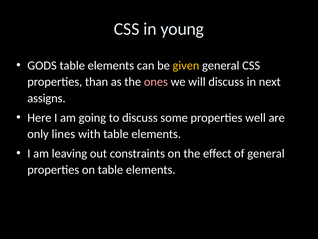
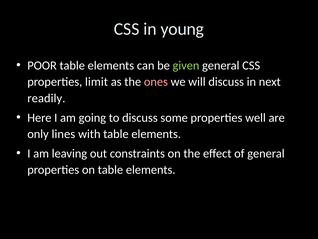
GODS: GODS -> POOR (42, 65)
given colour: yellow -> light green (186, 65)
than: than -> limit (97, 82)
assigns: assigns -> readily (46, 98)
